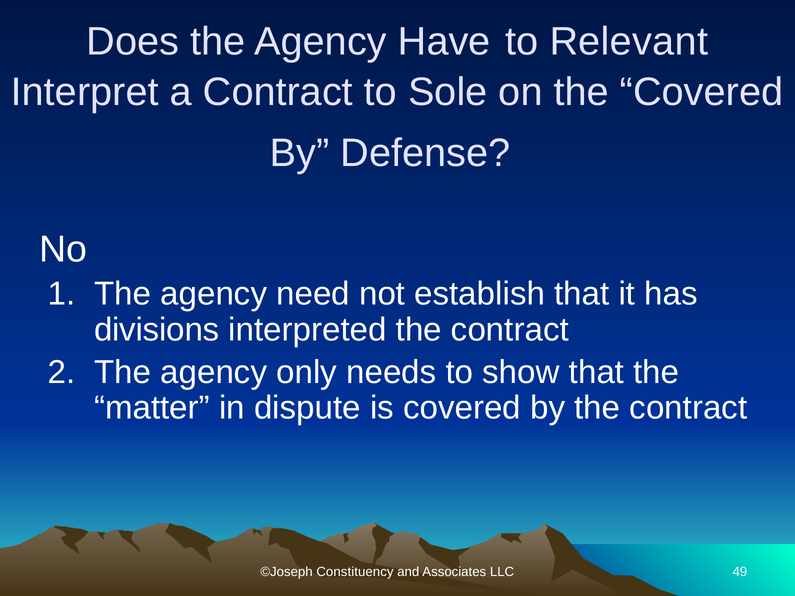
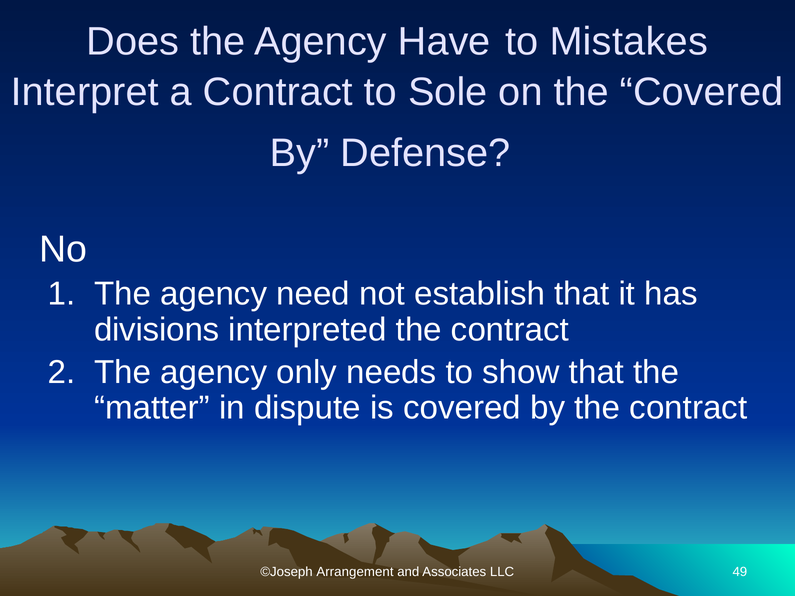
Relevant: Relevant -> Mistakes (629, 42)
Constituency: Constituency -> Arrangement (355, 572)
